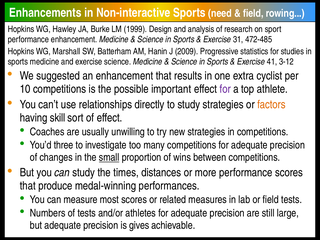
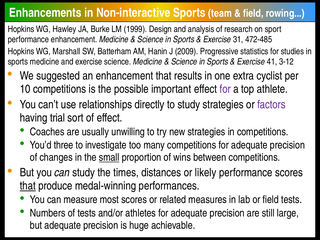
need: need -> team (220, 13)
factors colour: orange -> purple (271, 105)
skill: skill -> trial (58, 118)
more: more -> likely (206, 173)
that underline: none -> present (28, 186)
gives: gives -> huge (139, 225)
